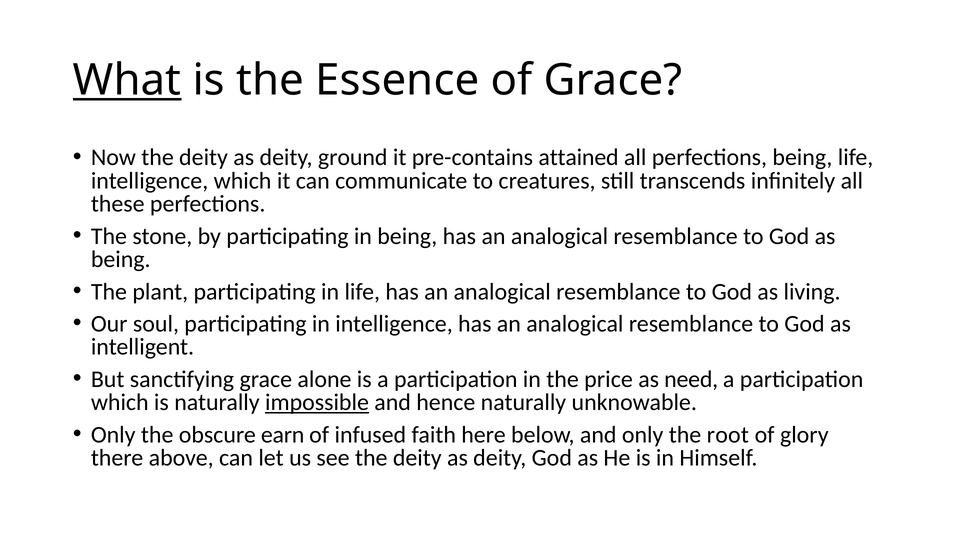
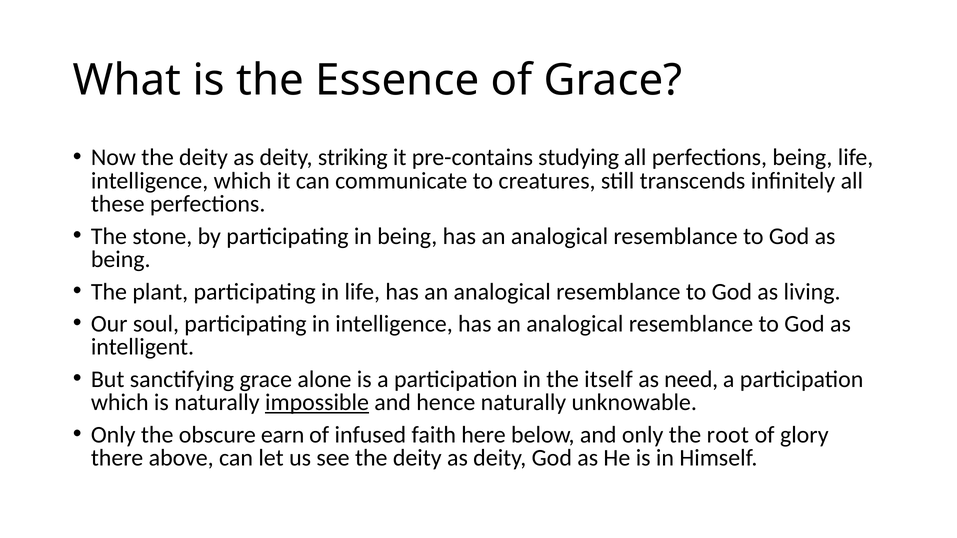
What underline: present -> none (127, 80)
ground: ground -> striking (353, 158)
attained: attained -> studying (579, 158)
price: price -> itself (608, 379)
